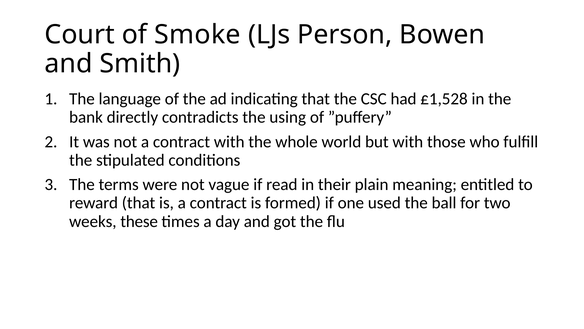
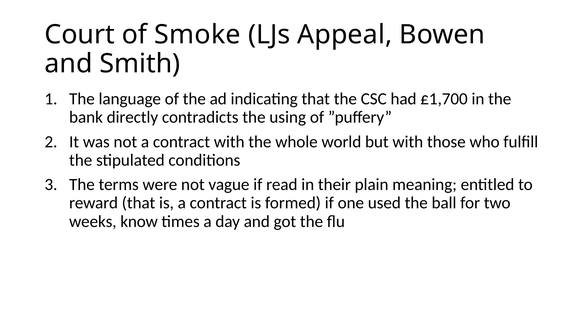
Person: Person -> Appeal (345, 35)
£1,528: £1,528 -> £1,700 (444, 99)
these: these -> know (139, 221)
